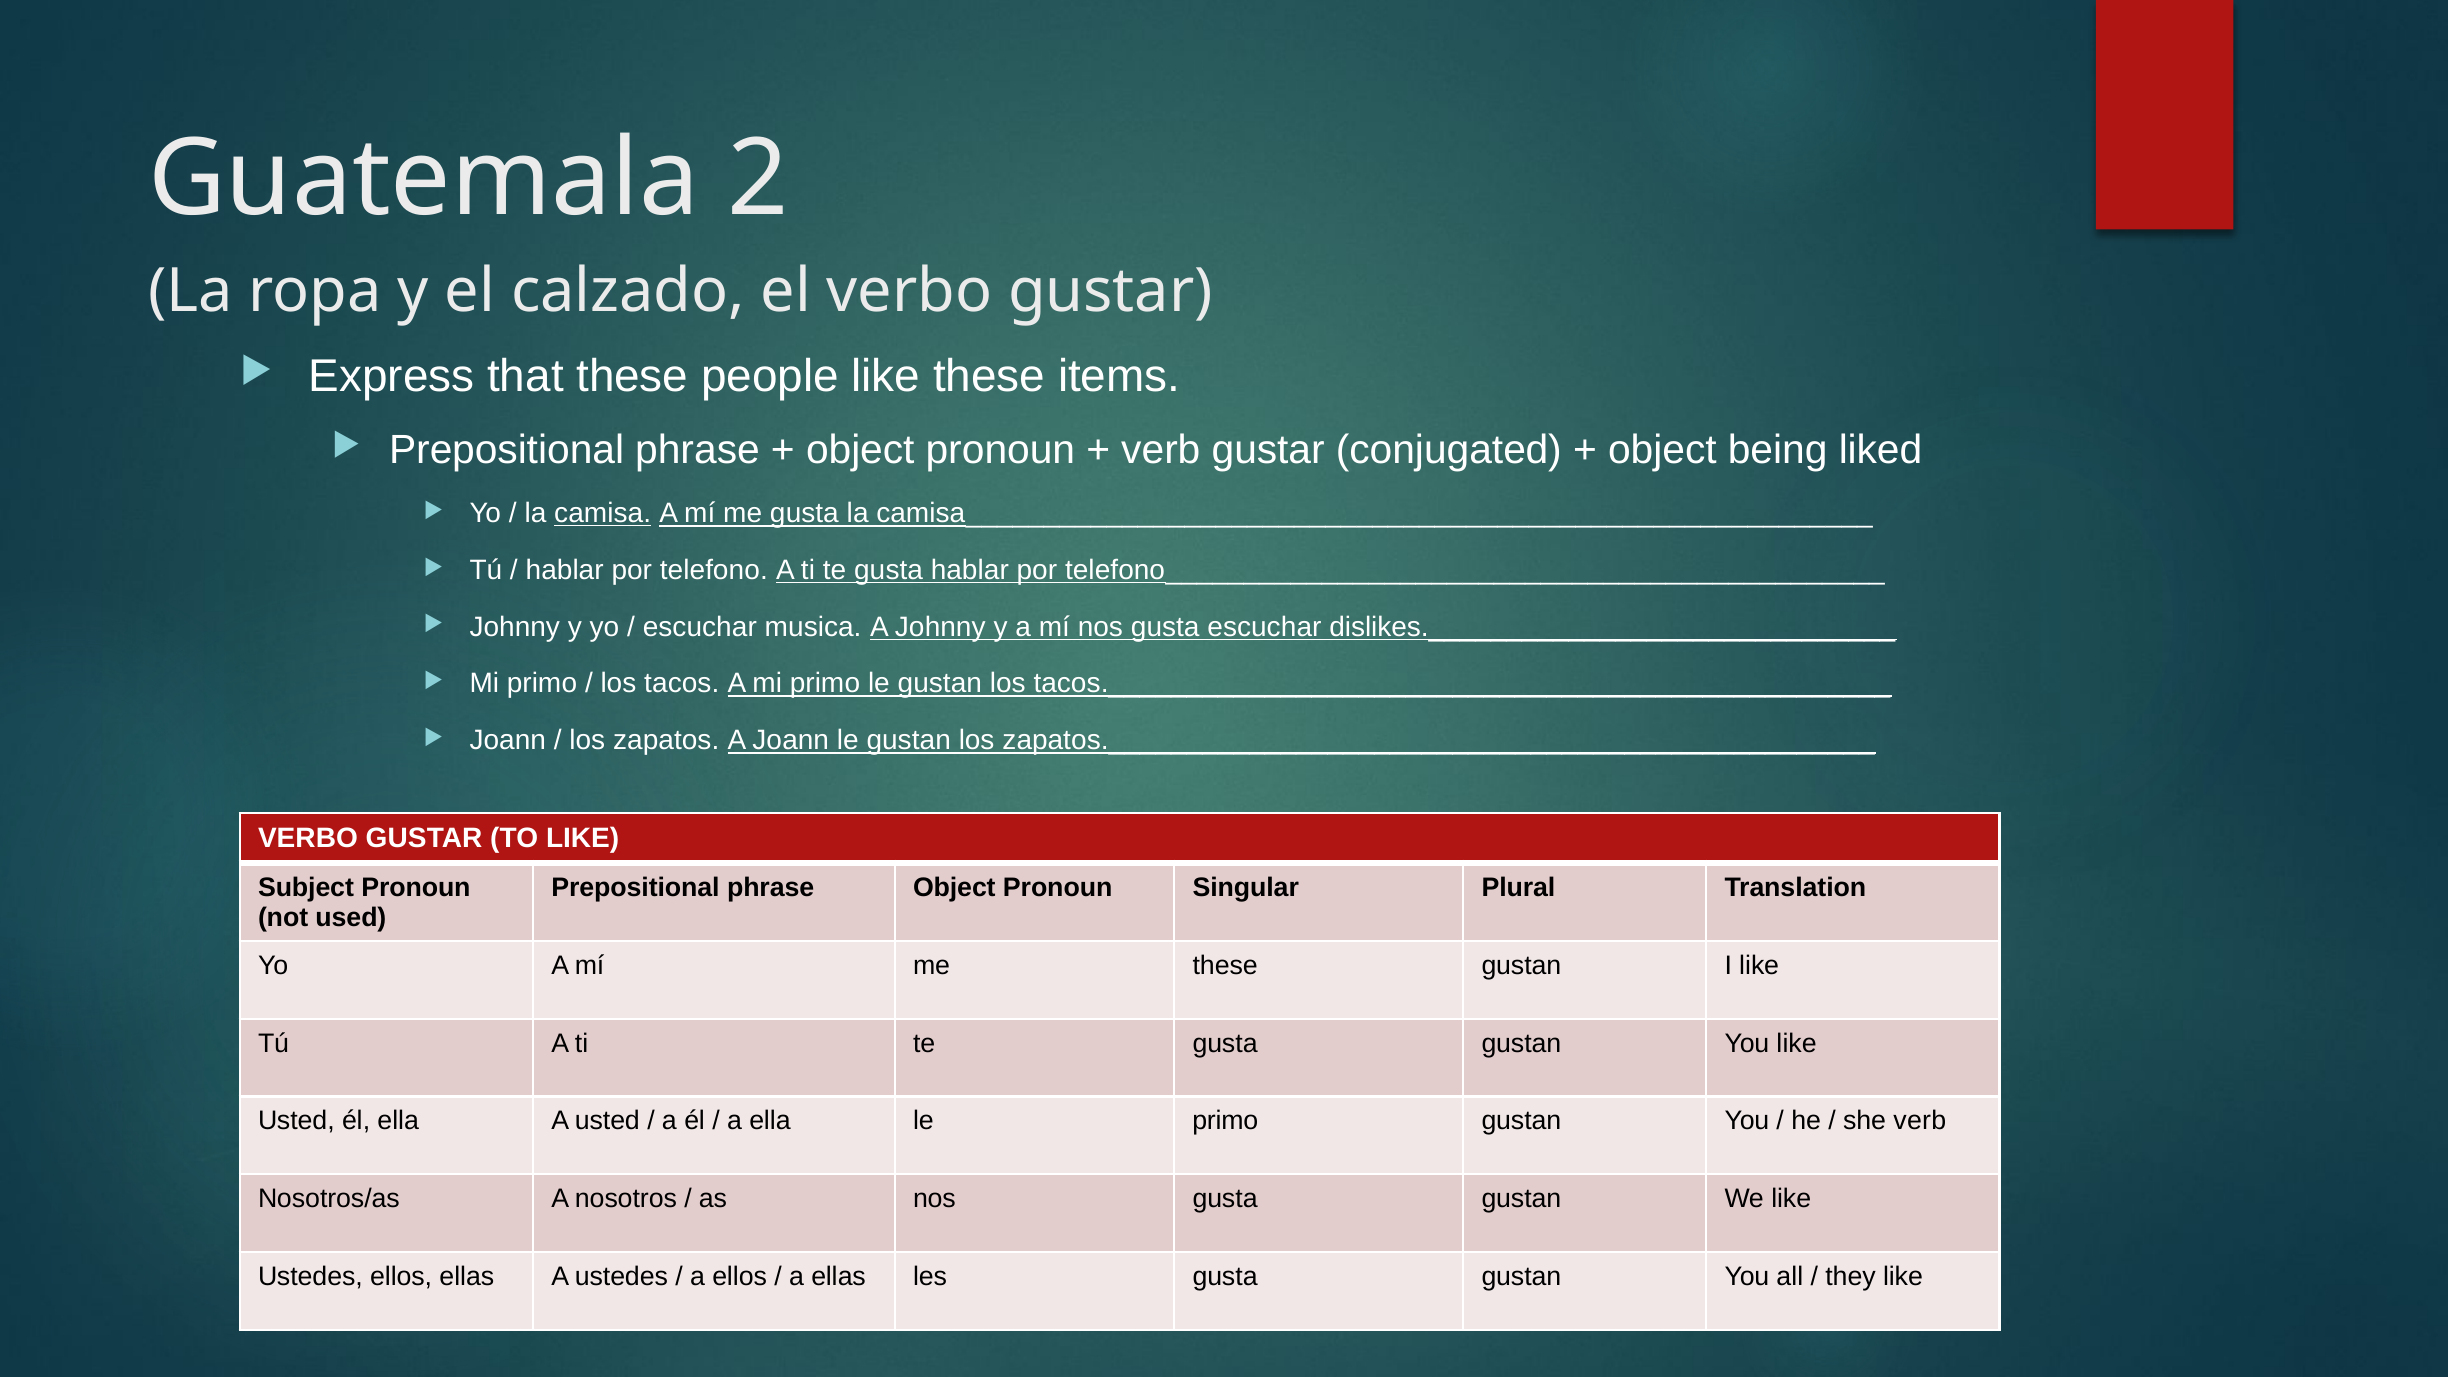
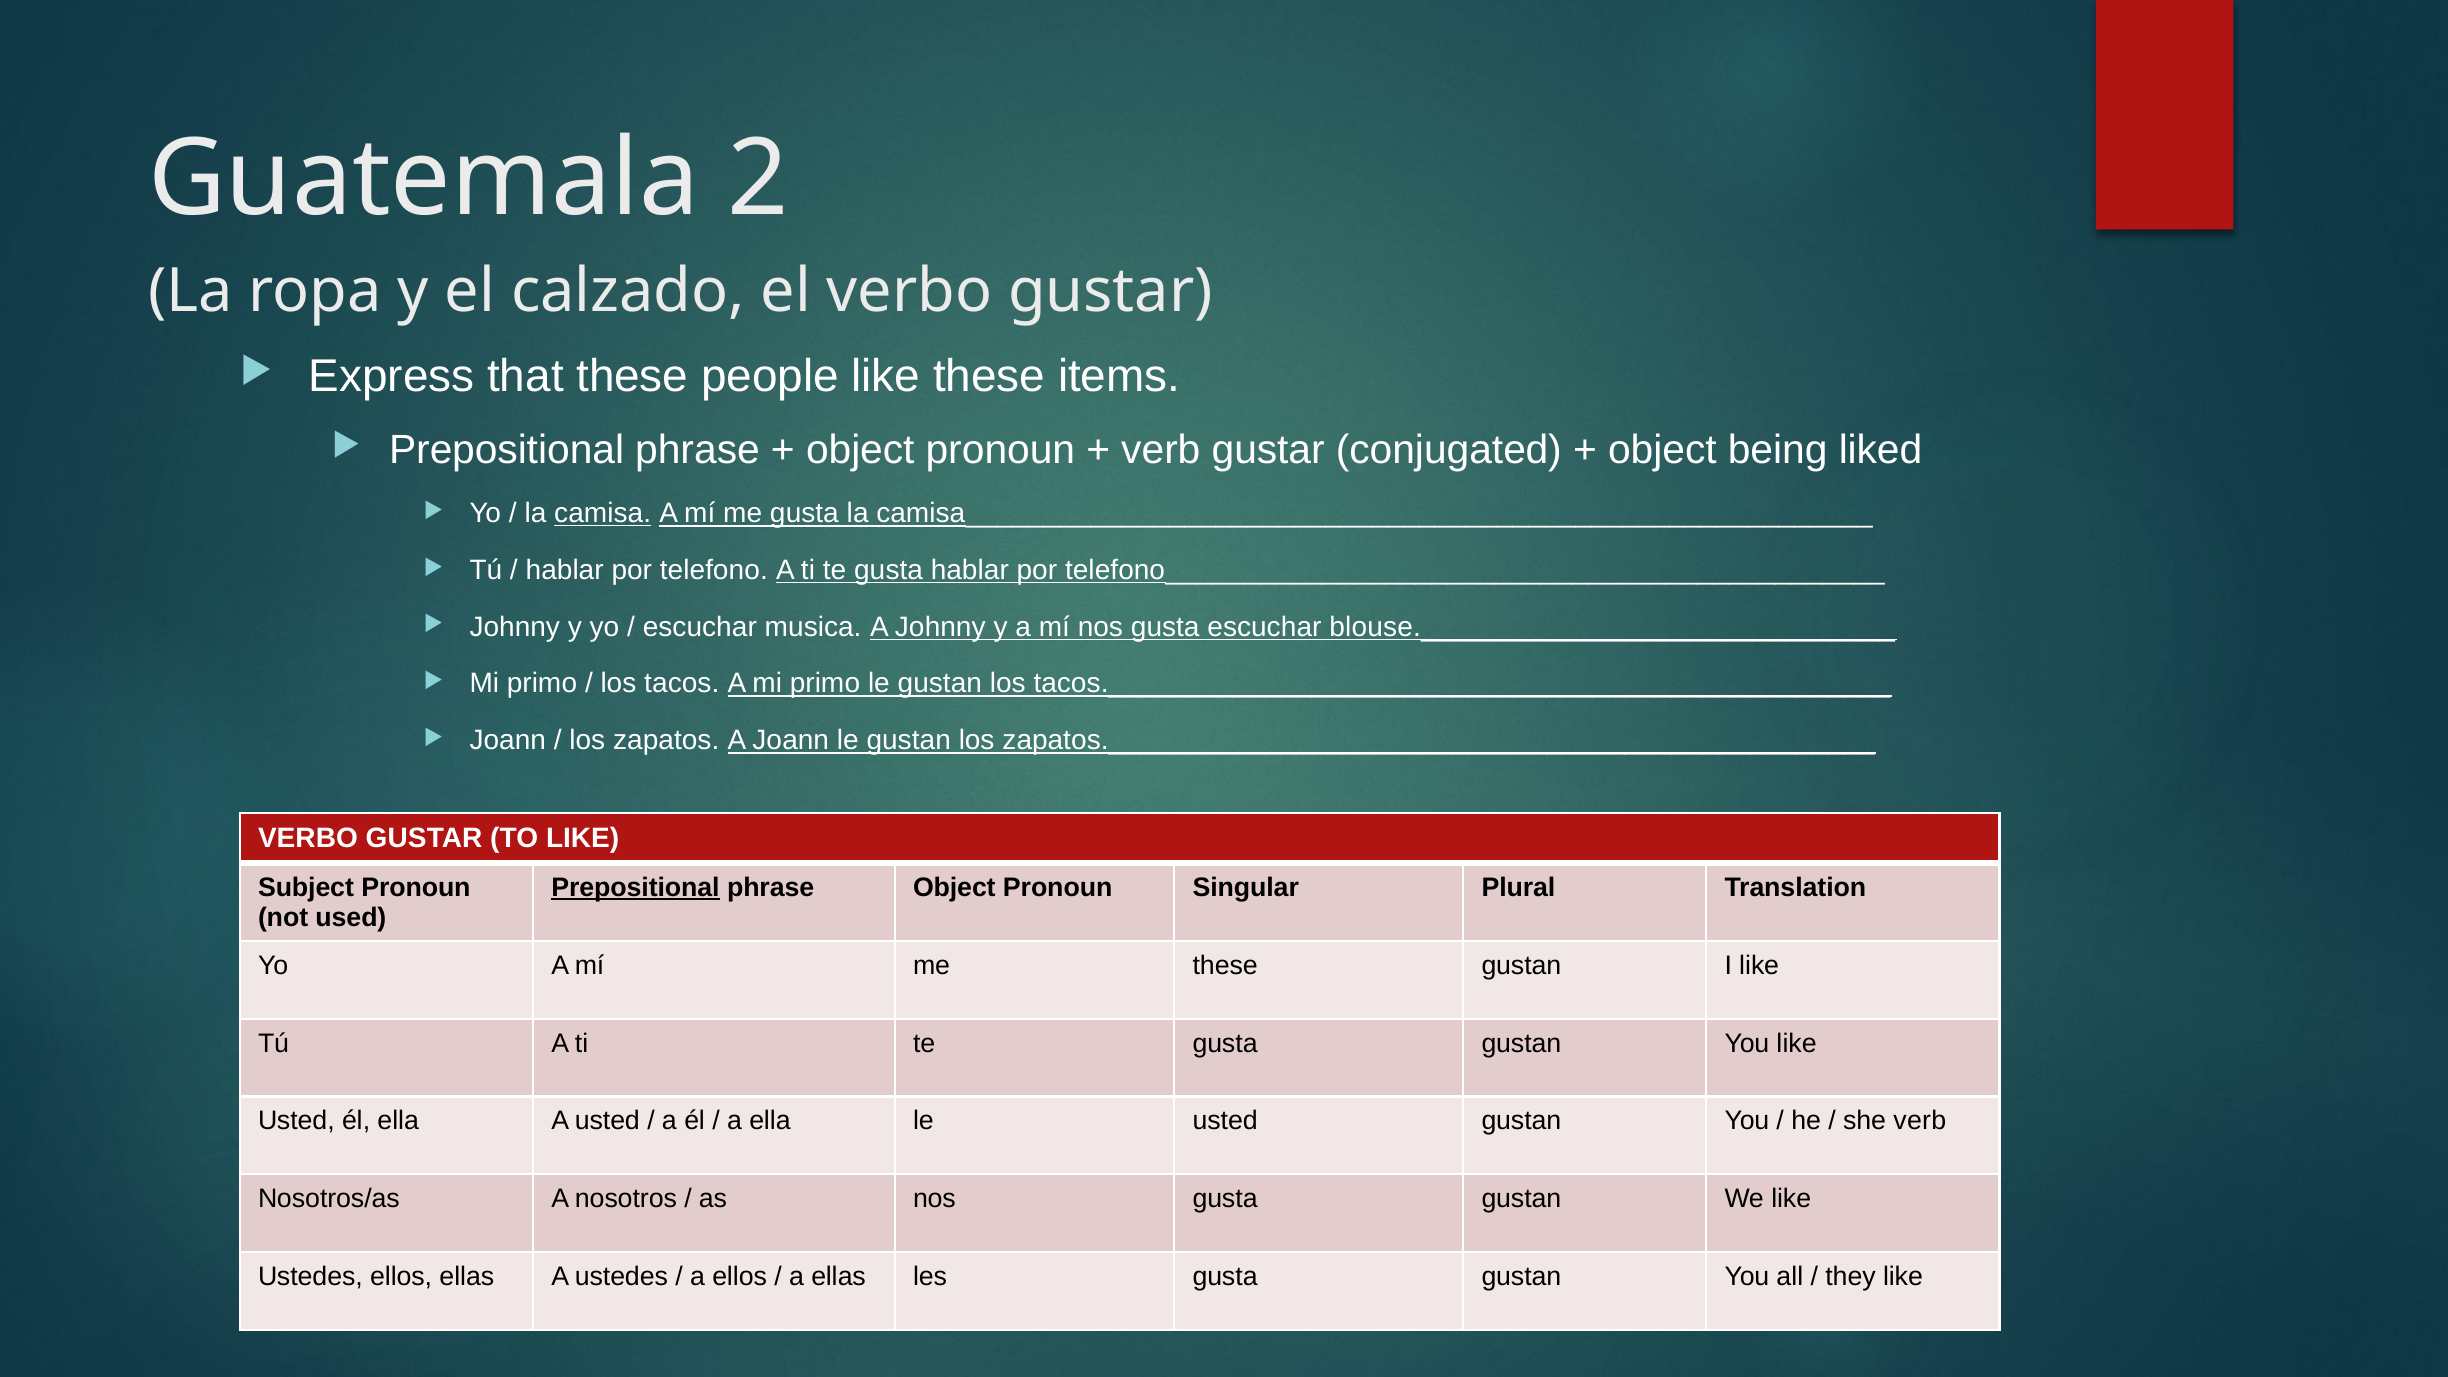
dislikes.______________________________: dislikes.______________________________ -> blouse.______________________________ (1612, 627)
Prepositional underline: none -> present (635, 887)
le primo: primo -> usted (1225, 1121)
